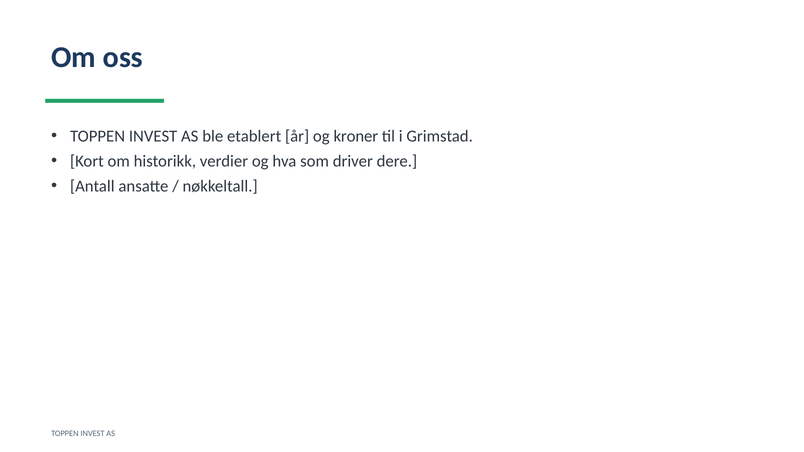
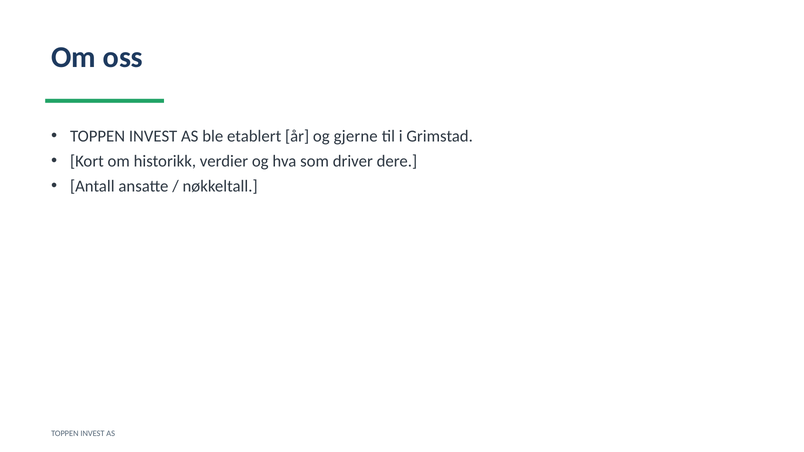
kroner: kroner -> gjerne (356, 136)
